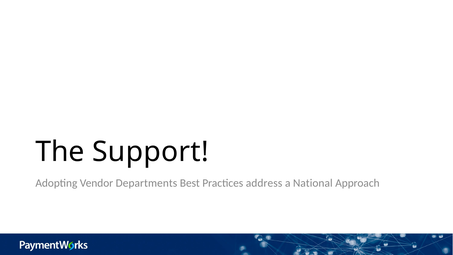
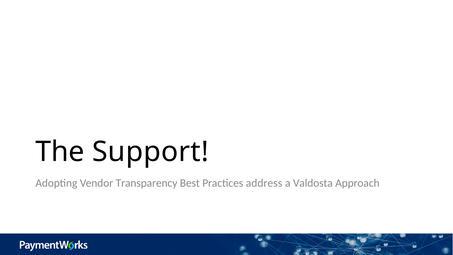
Departments: Departments -> Transparency (147, 183)
National: National -> Valdosta (313, 183)
